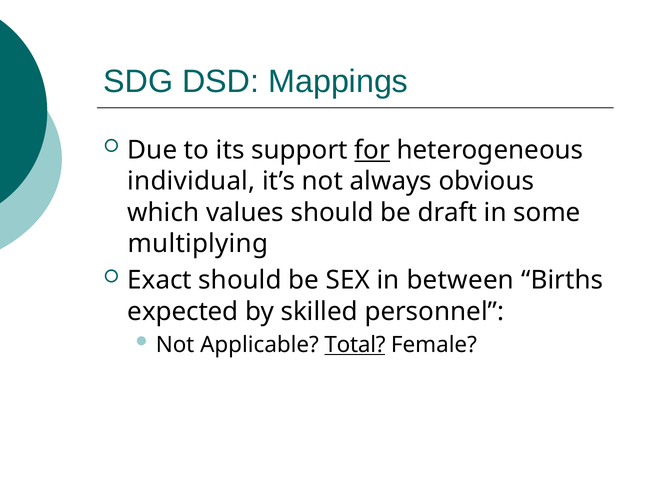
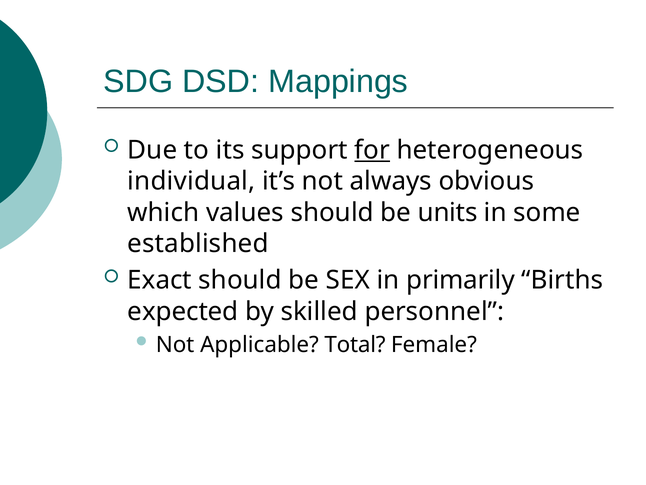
draft: draft -> units (448, 212)
multiplying: multiplying -> established (198, 243)
between: between -> primarily (460, 280)
Total underline: present -> none (355, 344)
